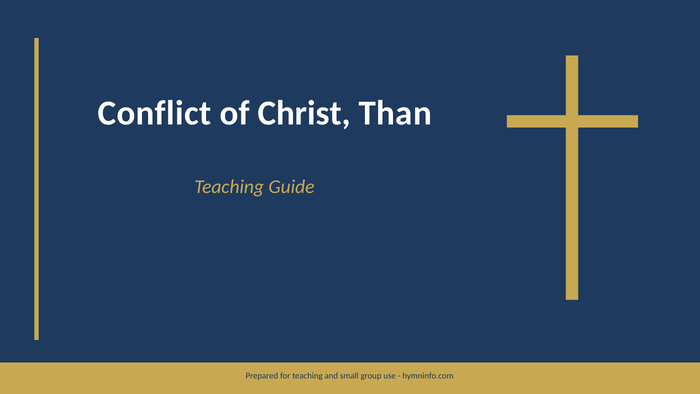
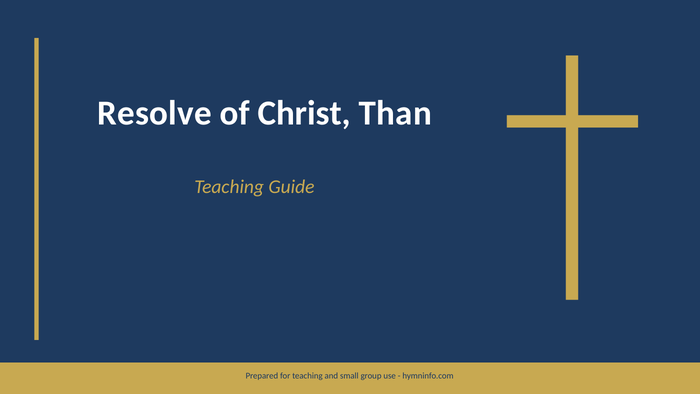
Conflict: Conflict -> Resolve (155, 113)
